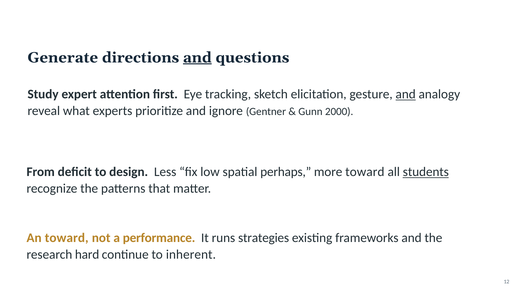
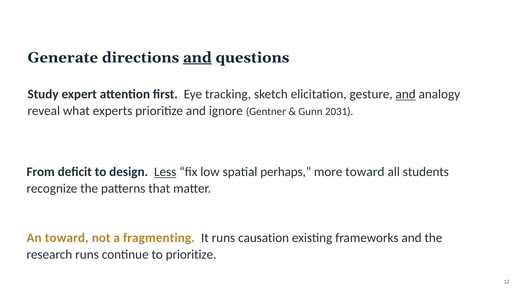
2000: 2000 -> 2031 (339, 112)
Less underline: none -> present (165, 172)
students underline: present -> none (426, 172)
performance: performance -> fragmenting (159, 238)
strategies: strategies -> causation (264, 238)
research hard: hard -> runs (87, 255)
to inherent: inherent -> prioritize (191, 255)
